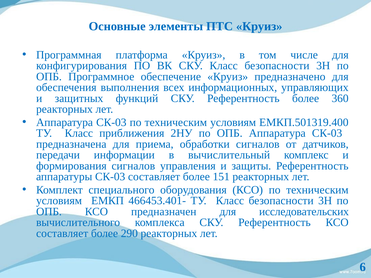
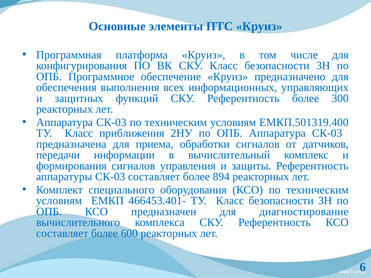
360: 360 -> 300 (340, 98)
151: 151 -> 894 (221, 177)
исследовательских: исследовательских -> диагностирование (304, 212)
290: 290 -> 600 (129, 233)
